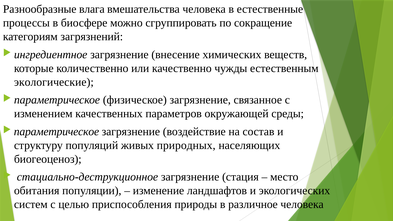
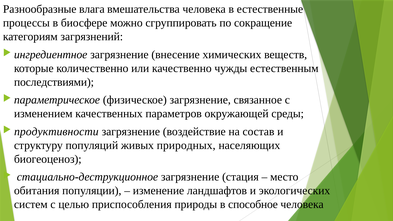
экологические: экологические -> последствиями (54, 82)
параметрическое: параметрическое -> продуктивности (56, 132)
различное: различное -> способное (253, 204)
